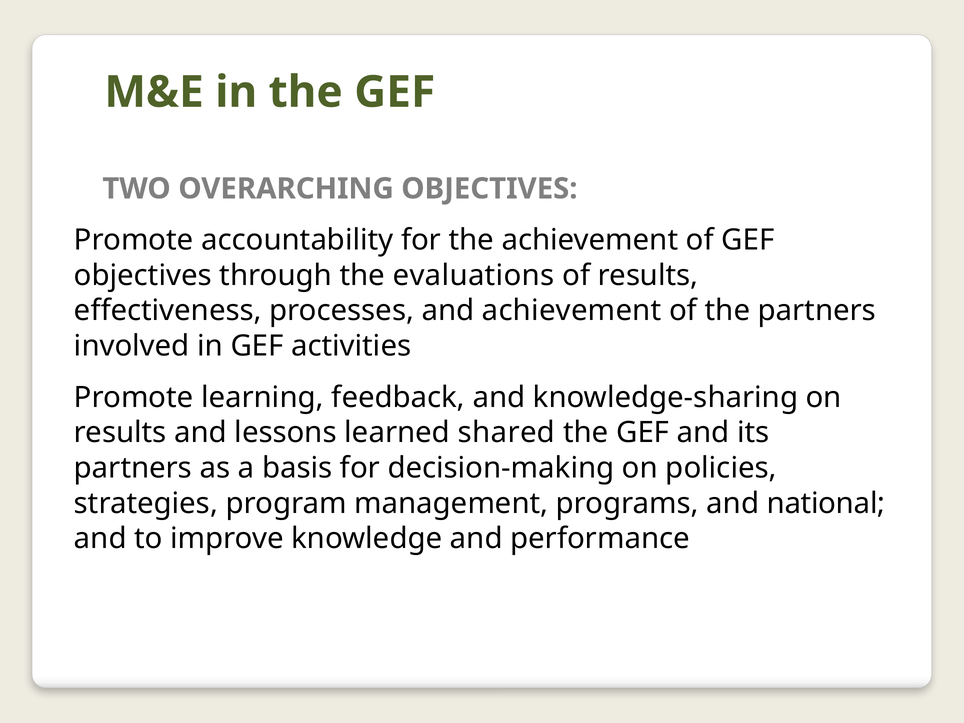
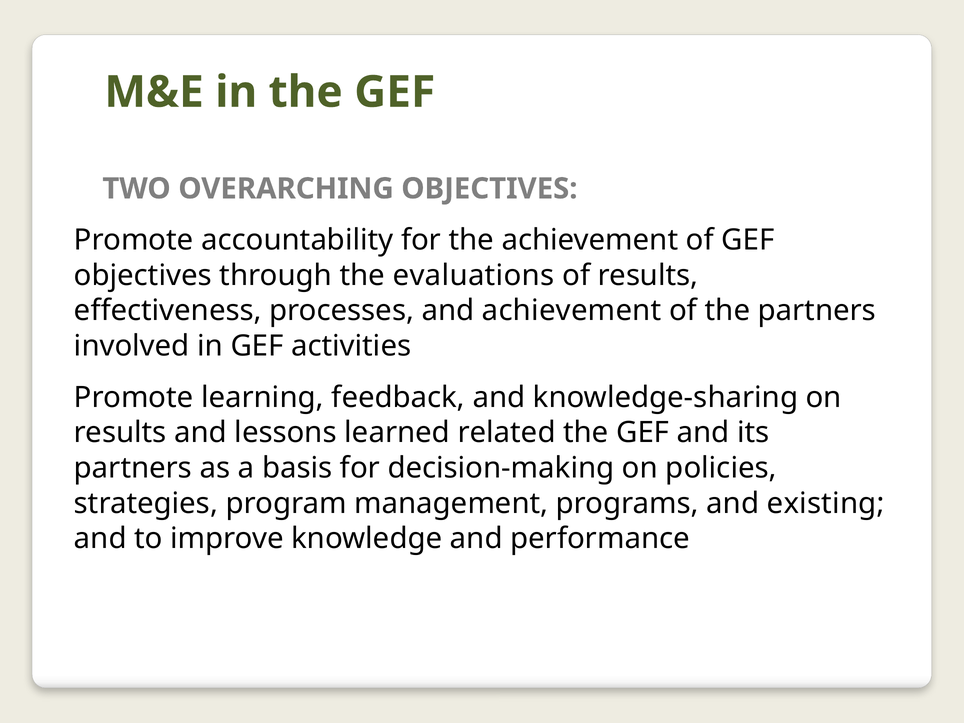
shared: shared -> related (507, 433)
national: national -> existing (826, 503)
